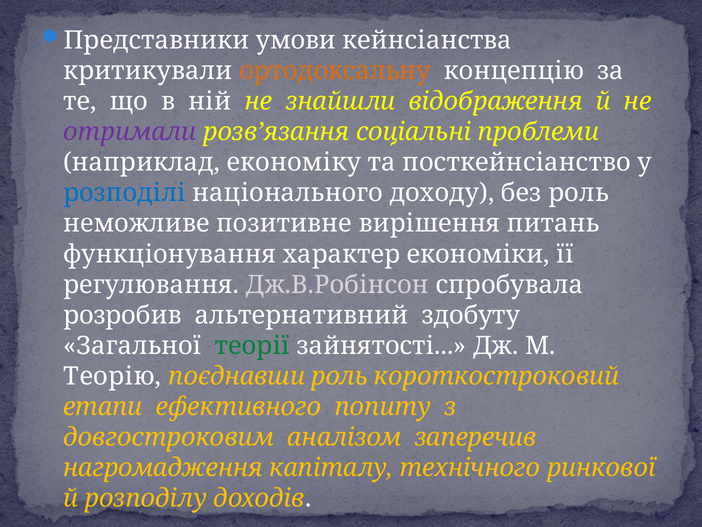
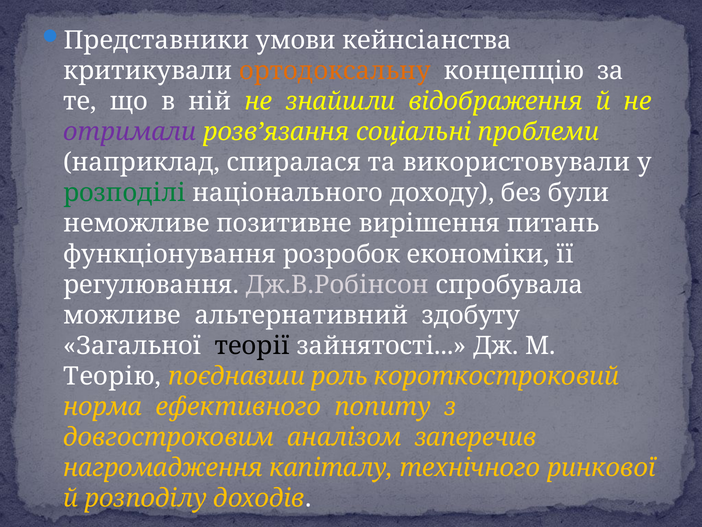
економіку: економіку -> спиралася (294, 162)
посткейнсіанство: посткейнсіанство -> використовували (517, 162)
розподілі colour: blue -> green (124, 193)
без роль: роль -> були (579, 193)
характер: характер -> розробок (342, 254)
розробив: розробив -> можливе (122, 315)
теорії colour: green -> black (252, 345)
етапи: етапи -> норма (103, 406)
